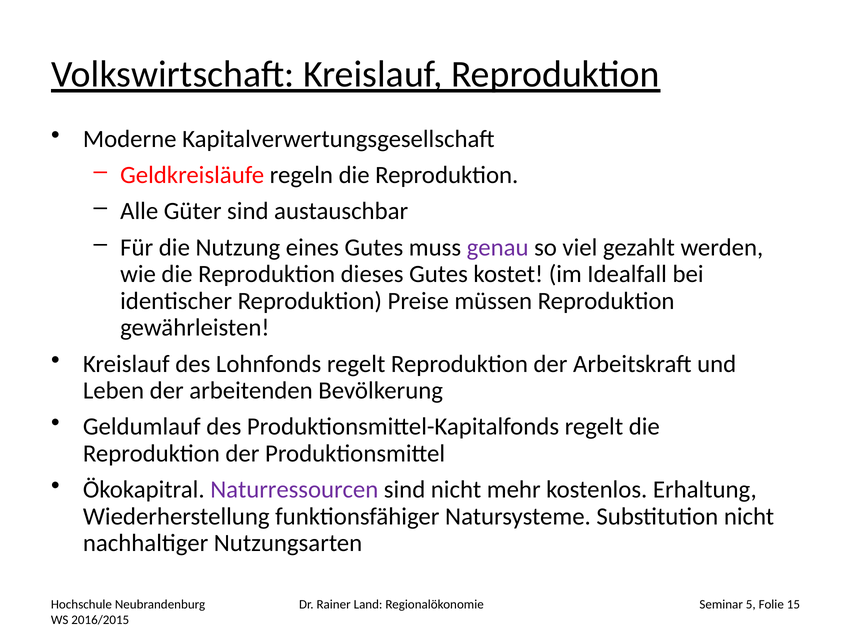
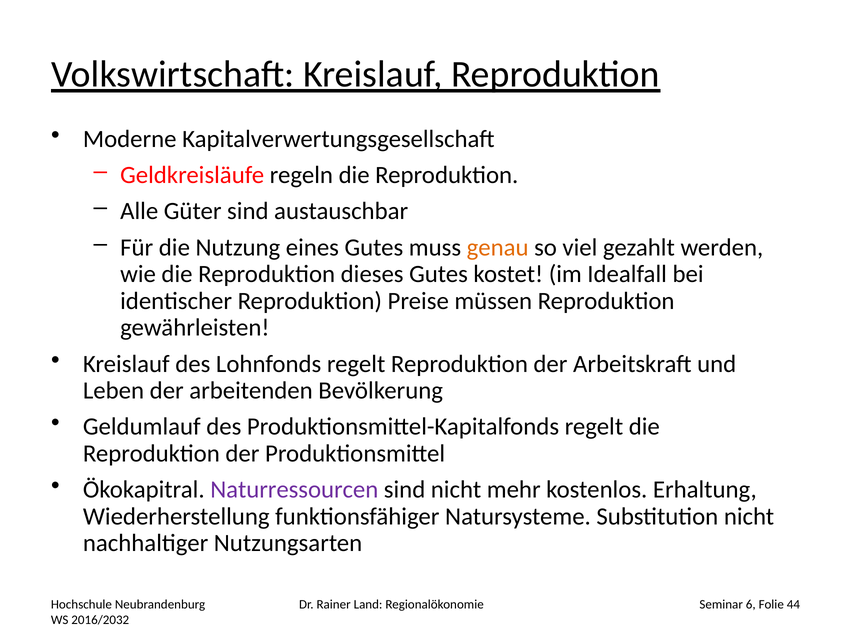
genau colour: purple -> orange (498, 247)
5: 5 -> 6 (751, 604)
15: 15 -> 44 (793, 604)
2016/2015: 2016/2015 -> 2016/2032 (100, 620)
